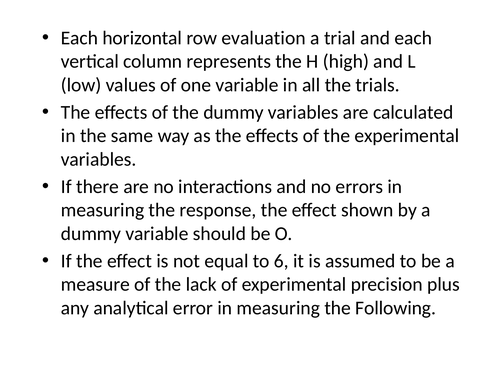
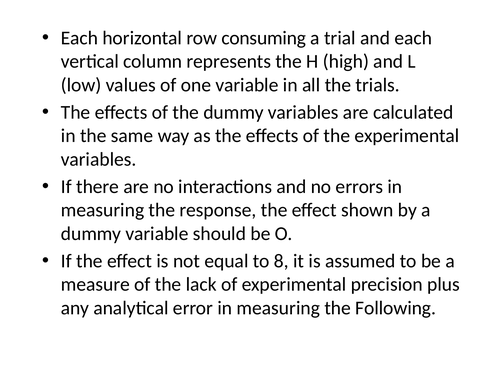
evaluation: evaluation -> consuming (264, 38)
6: 6 -> 8 (281, 261)
